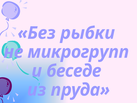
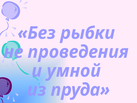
микрогрупп: микрогрупп -> проведения (78, 52)
беседе: беседе -> умной (74, 71)
